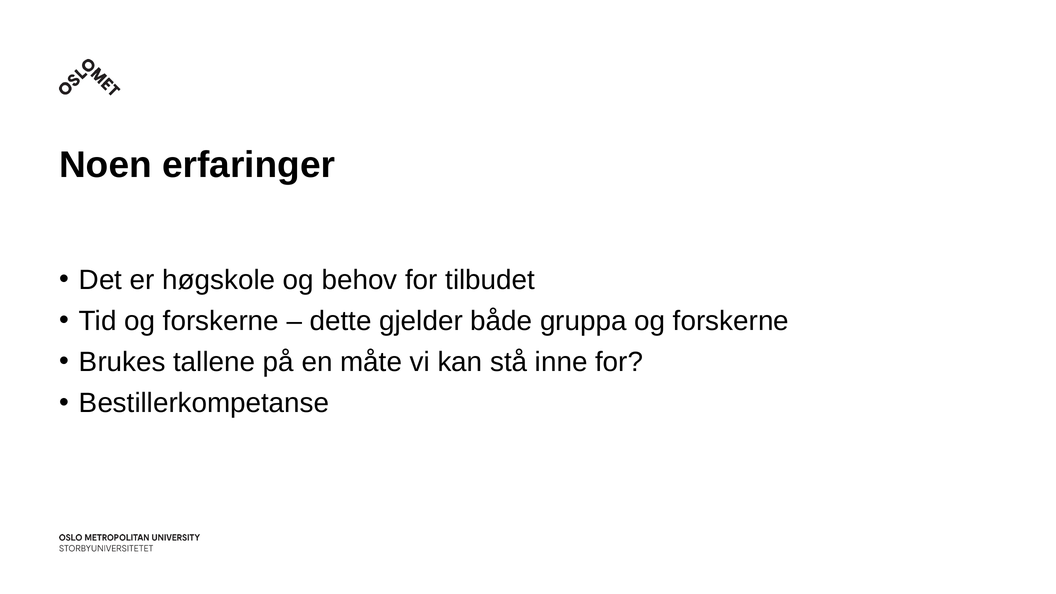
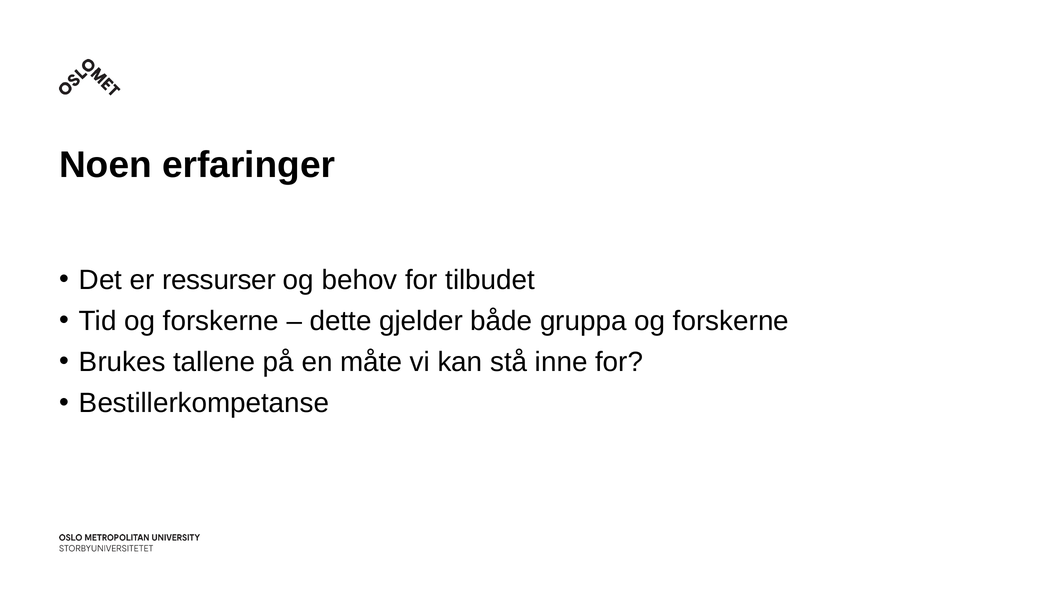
høgskole: høgskole -> ressurser (219, 280)
